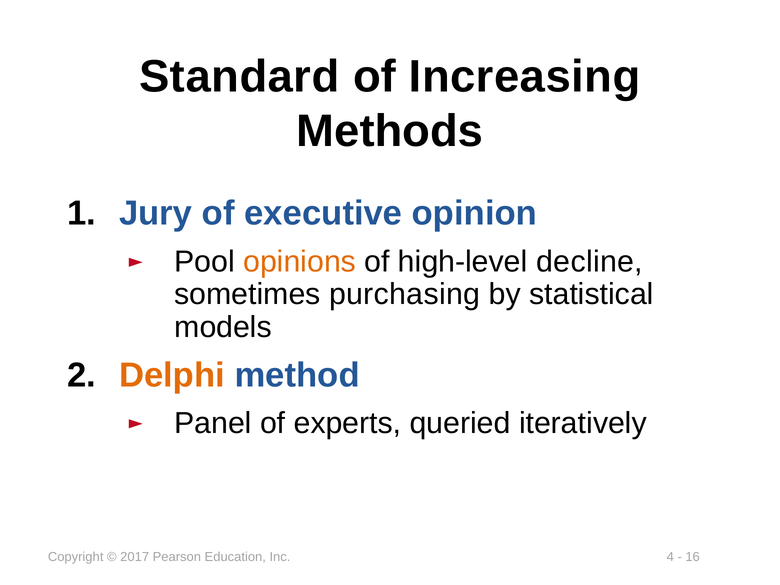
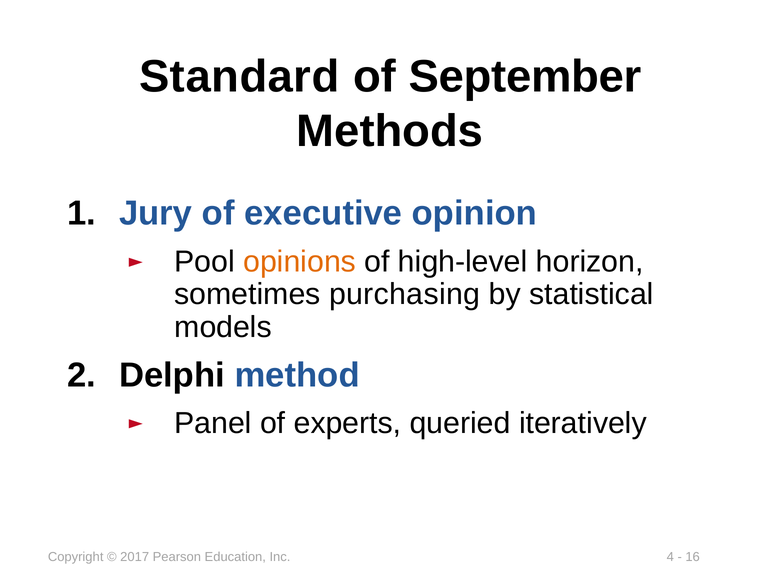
Increasing: Increasing -> September (525, 77)
decline: decline -> horizon (590, 262)
Delphi colour: orange -> black (172, 375)
